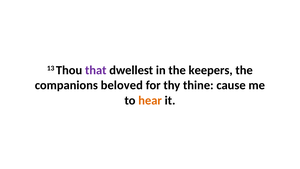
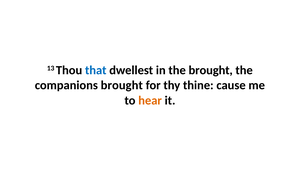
that colour: purple -> blue (96, 70)
the keepers: keepers -> brought (211, 70)
companions beloved: beloved -> brought (122, 85)
